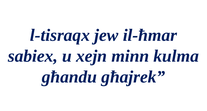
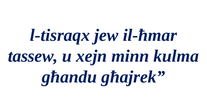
sabiex: sabiex -> tassew (33, 56)
